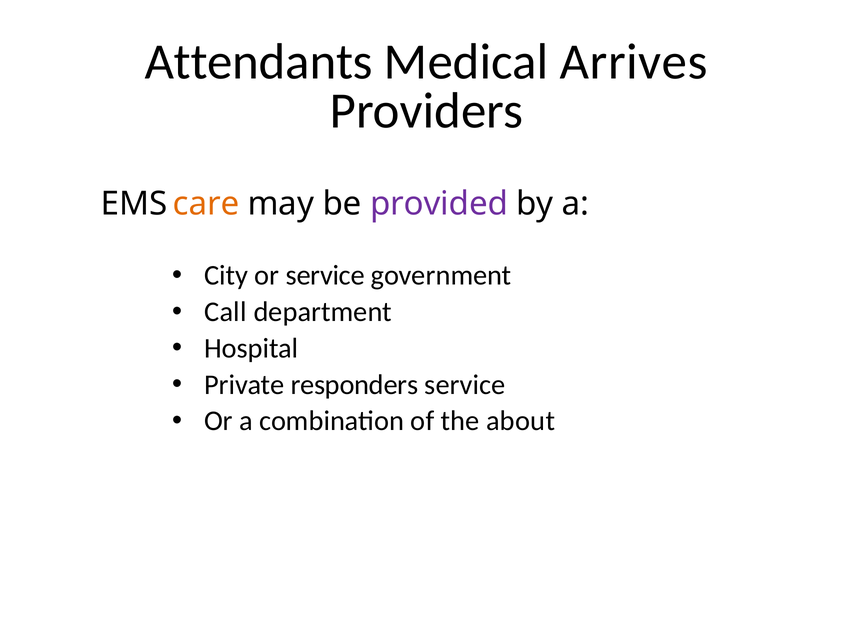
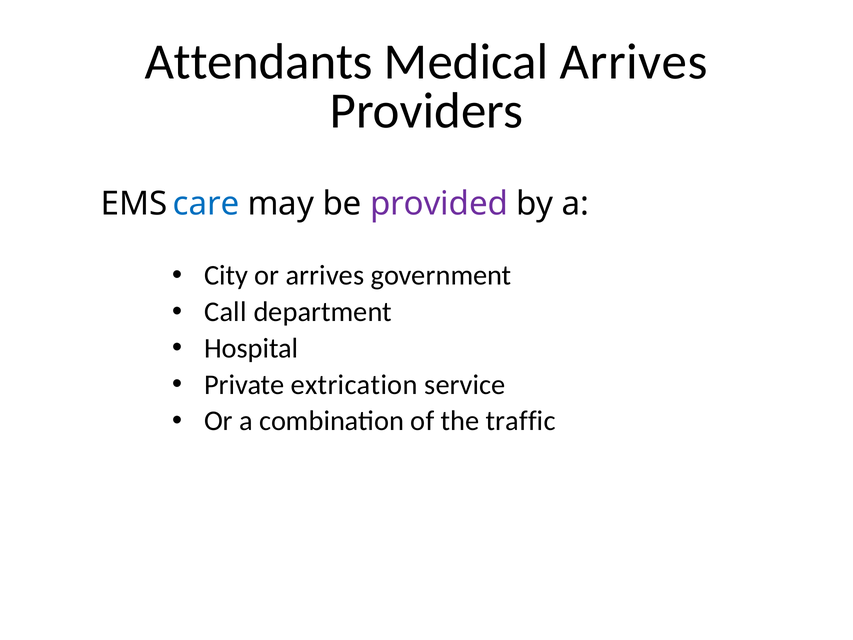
care colour: orange -> blue (206, 204)
or service: service -> arrives (325, 275)
responders: responders -> extrication (354, 384)
about: about -> traffic (521, 421)
